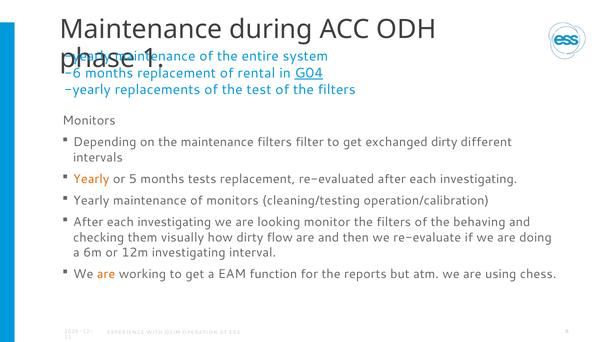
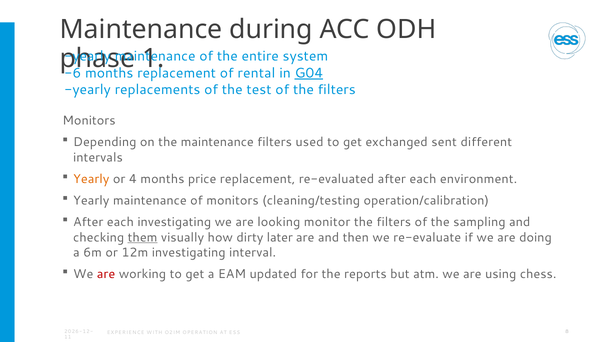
filter: filter -> used (310, 143)
exchanged dirty: dirty -> sent (444, 143)
5: 5 -> 4 (133, 179)
tests: tests -> price (202, 179)
re-evaluated after each investigating: investigating -> environment (479, 179)
behaving: behaving -> sampling (479, 223)
them underline: none -> present (143, 238)
flow: flow -> later (280, 238)
are colour: orange -> red (106, 275)
function: function -> updated (273, 275)
